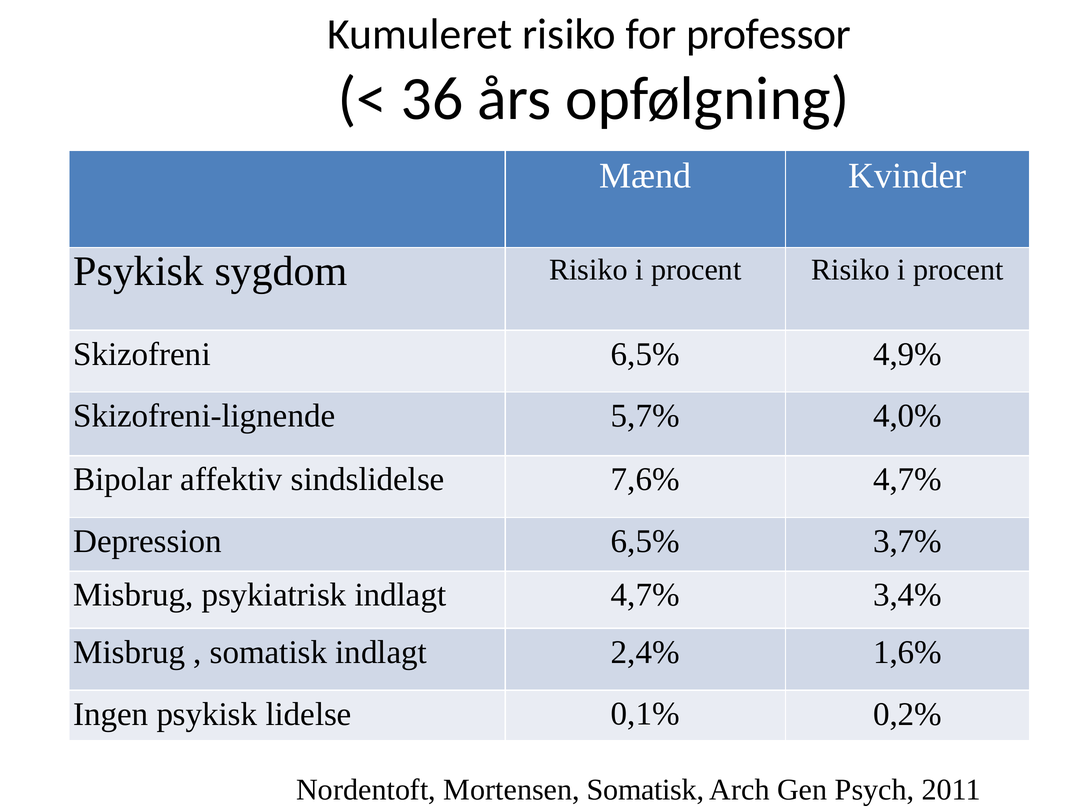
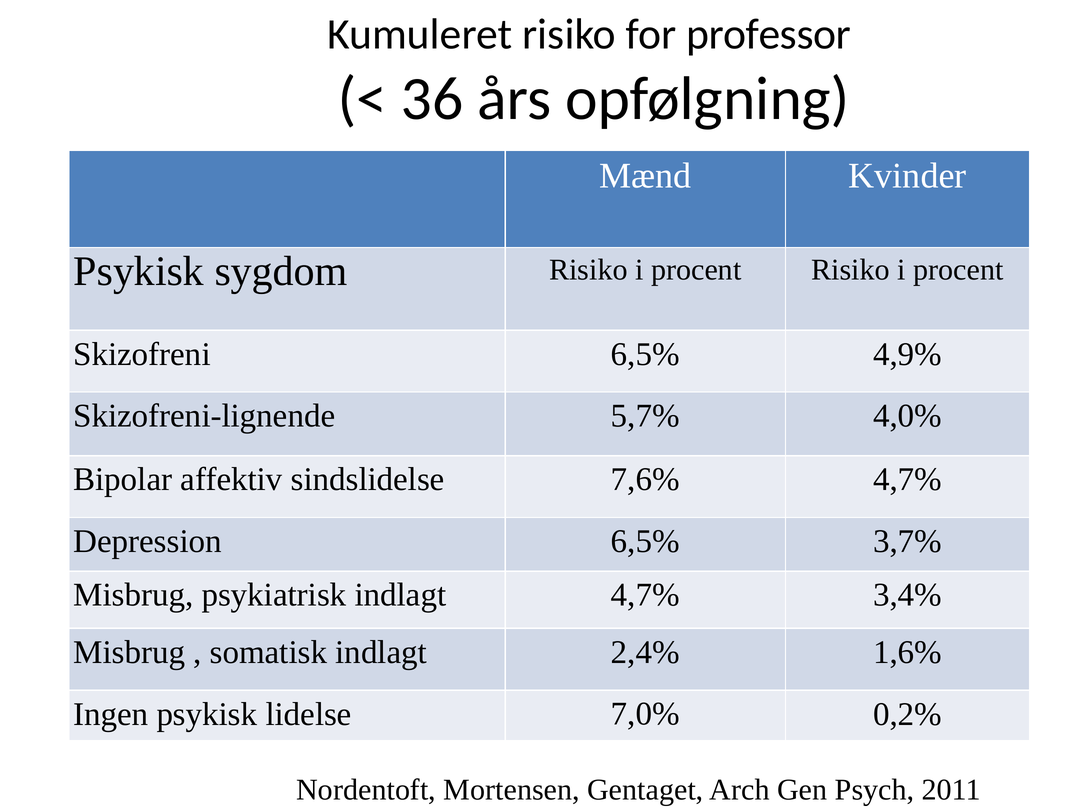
0,1%: 0,1% -> 7,0% (645, 714)
Mortensen Somatisk: Somatisk -> Gentaget (645, 790)
